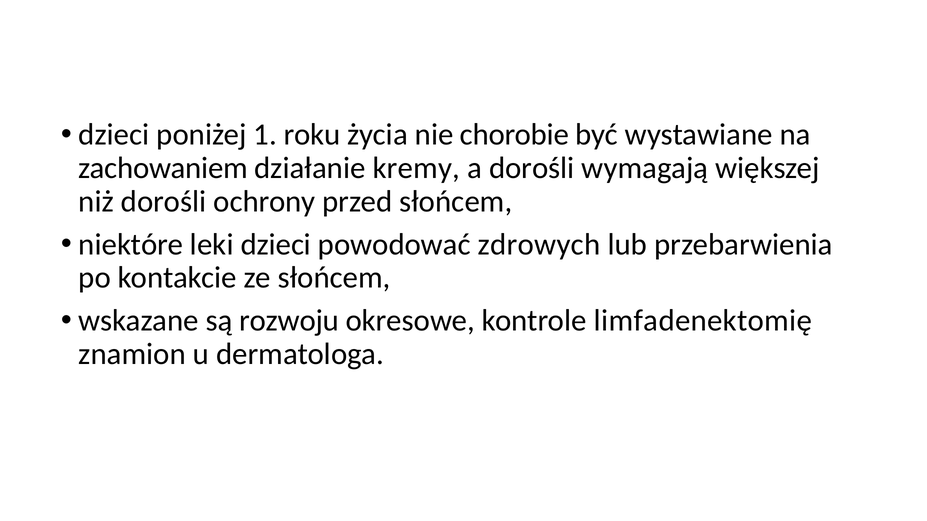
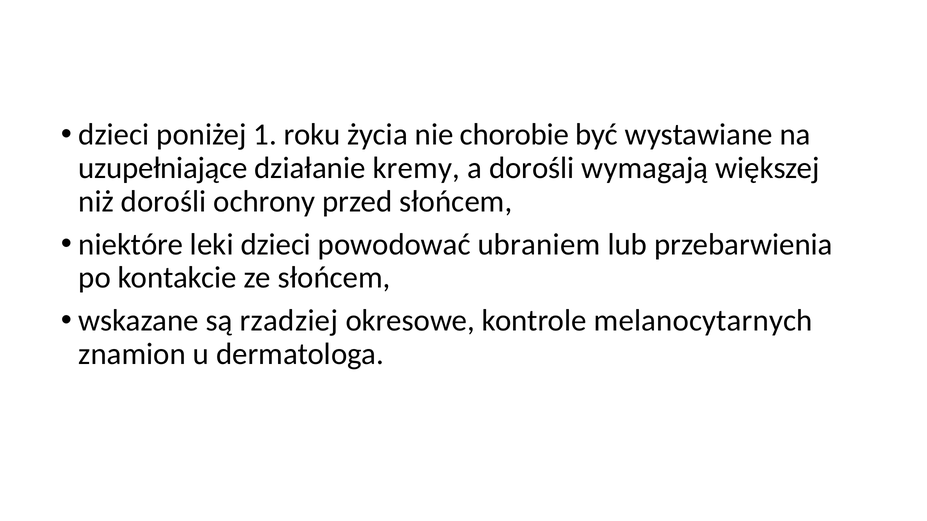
zachowaniem: zachowaniem -> uzupełniające (163, 168)
zdrowych: zdrowych -> ubraniem (539, 245)
rozwoju: rozwoju -> rzadziej (289, 321)
limfadenektomię: limfadenektomię -> melanocytarnych (703, 321)
